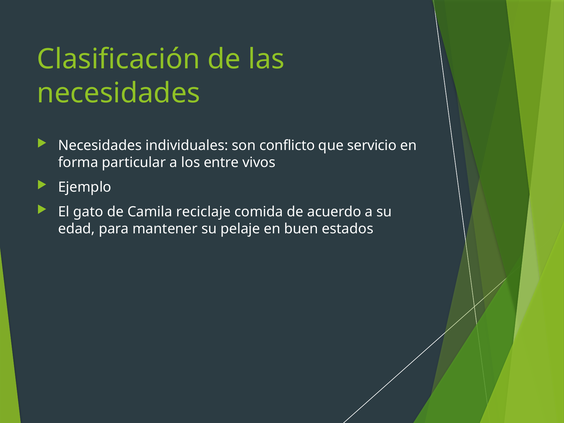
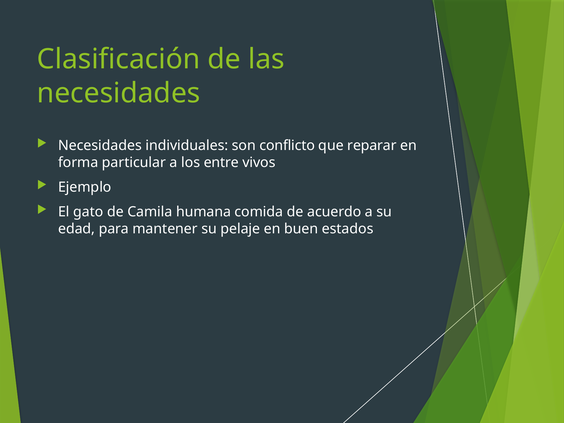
servicio: servicio -> reparar (372, 146)
reciclaje: reciclaje -> humana (204, 212)
